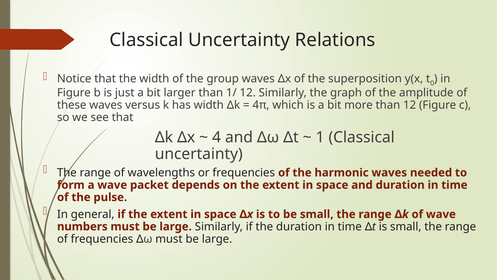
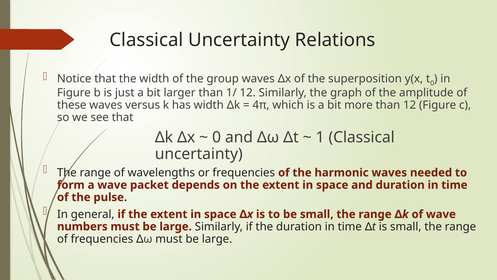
4: 4 -> 0 (217, 137)
